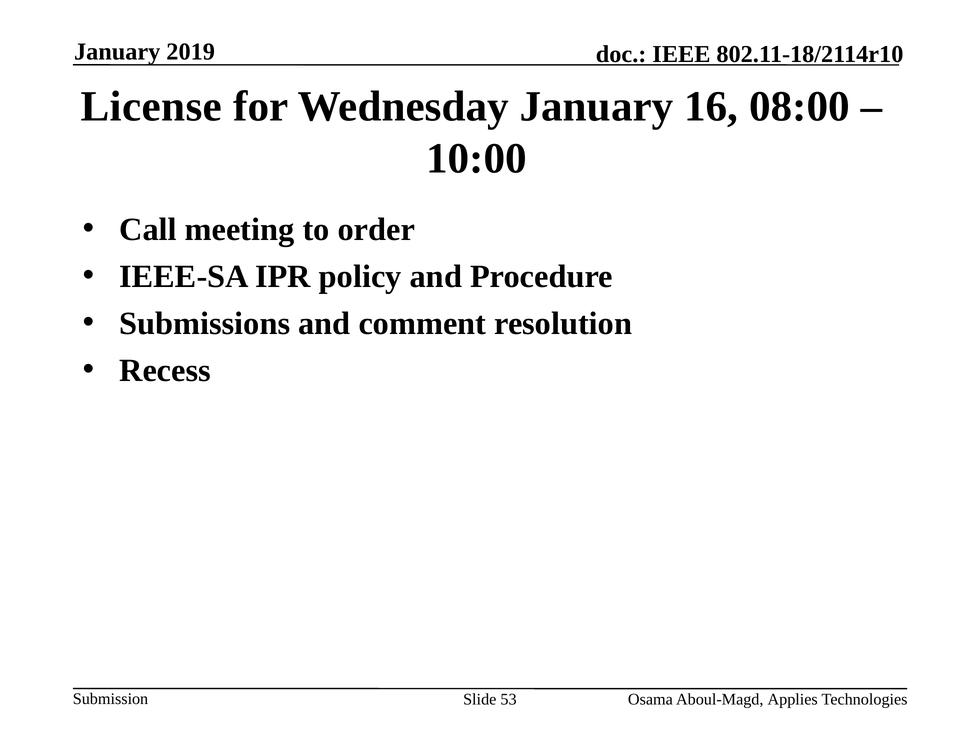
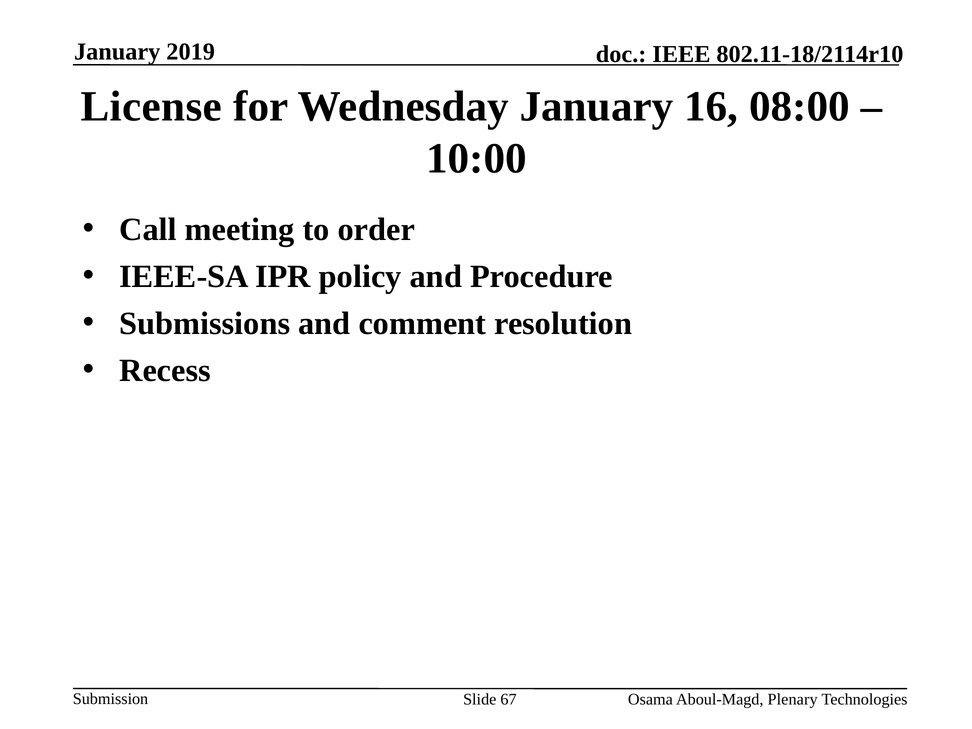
53: 53 -> 67 (509, 699)
Applies: Applies -> Plenary (793, 699)
